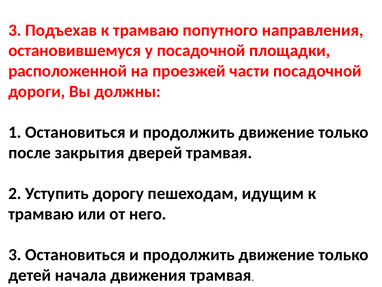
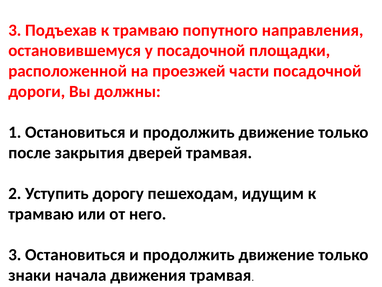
детей: детей -> знаки (30, 275)
